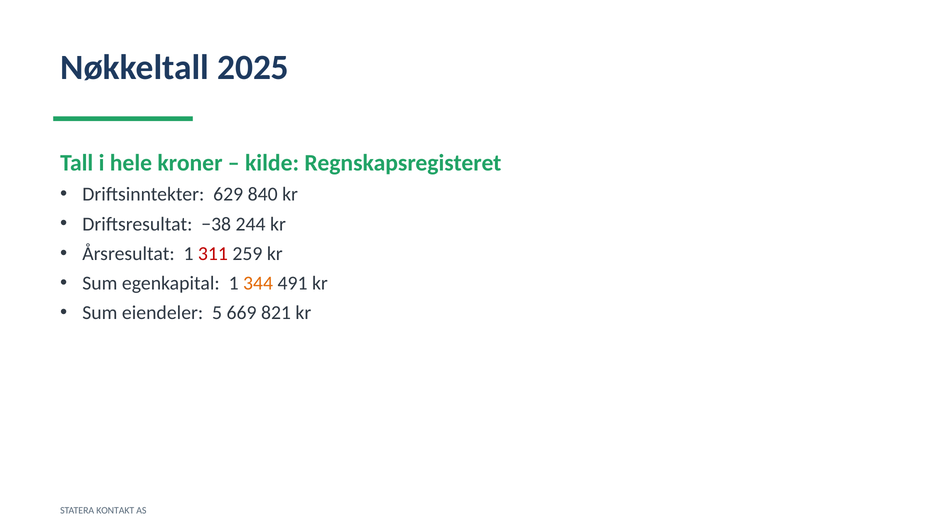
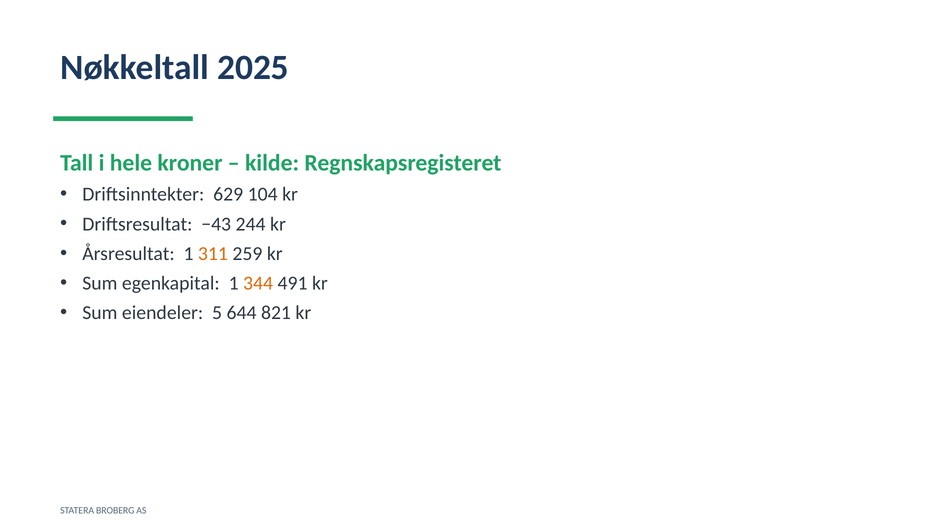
840: 840 -> 104 (263, 195)
−38: −38 -> −43 (216, 224)
311 colour: red -> orange (213, 254)
669: 669 -> 644 (242, 313)
KONTAKT: KONTAKT -> BROBERG (115, 511)
